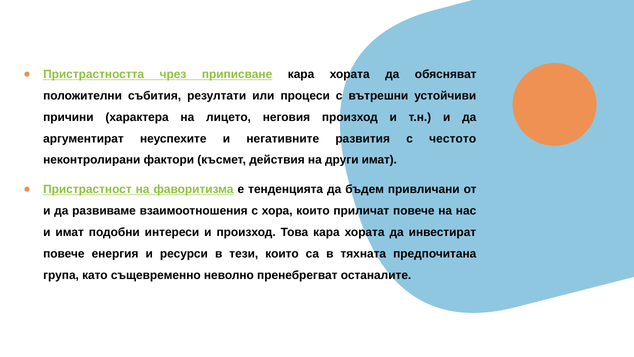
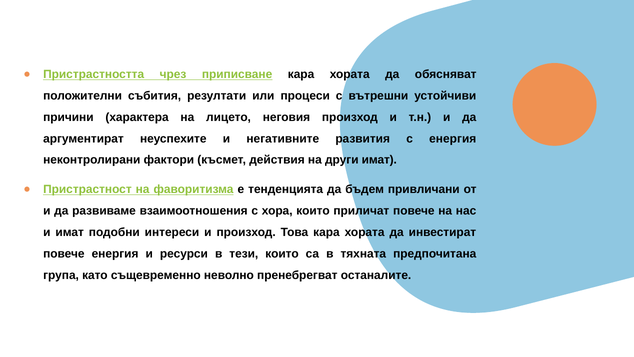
с честото: честото -> енергия (453, 139)
